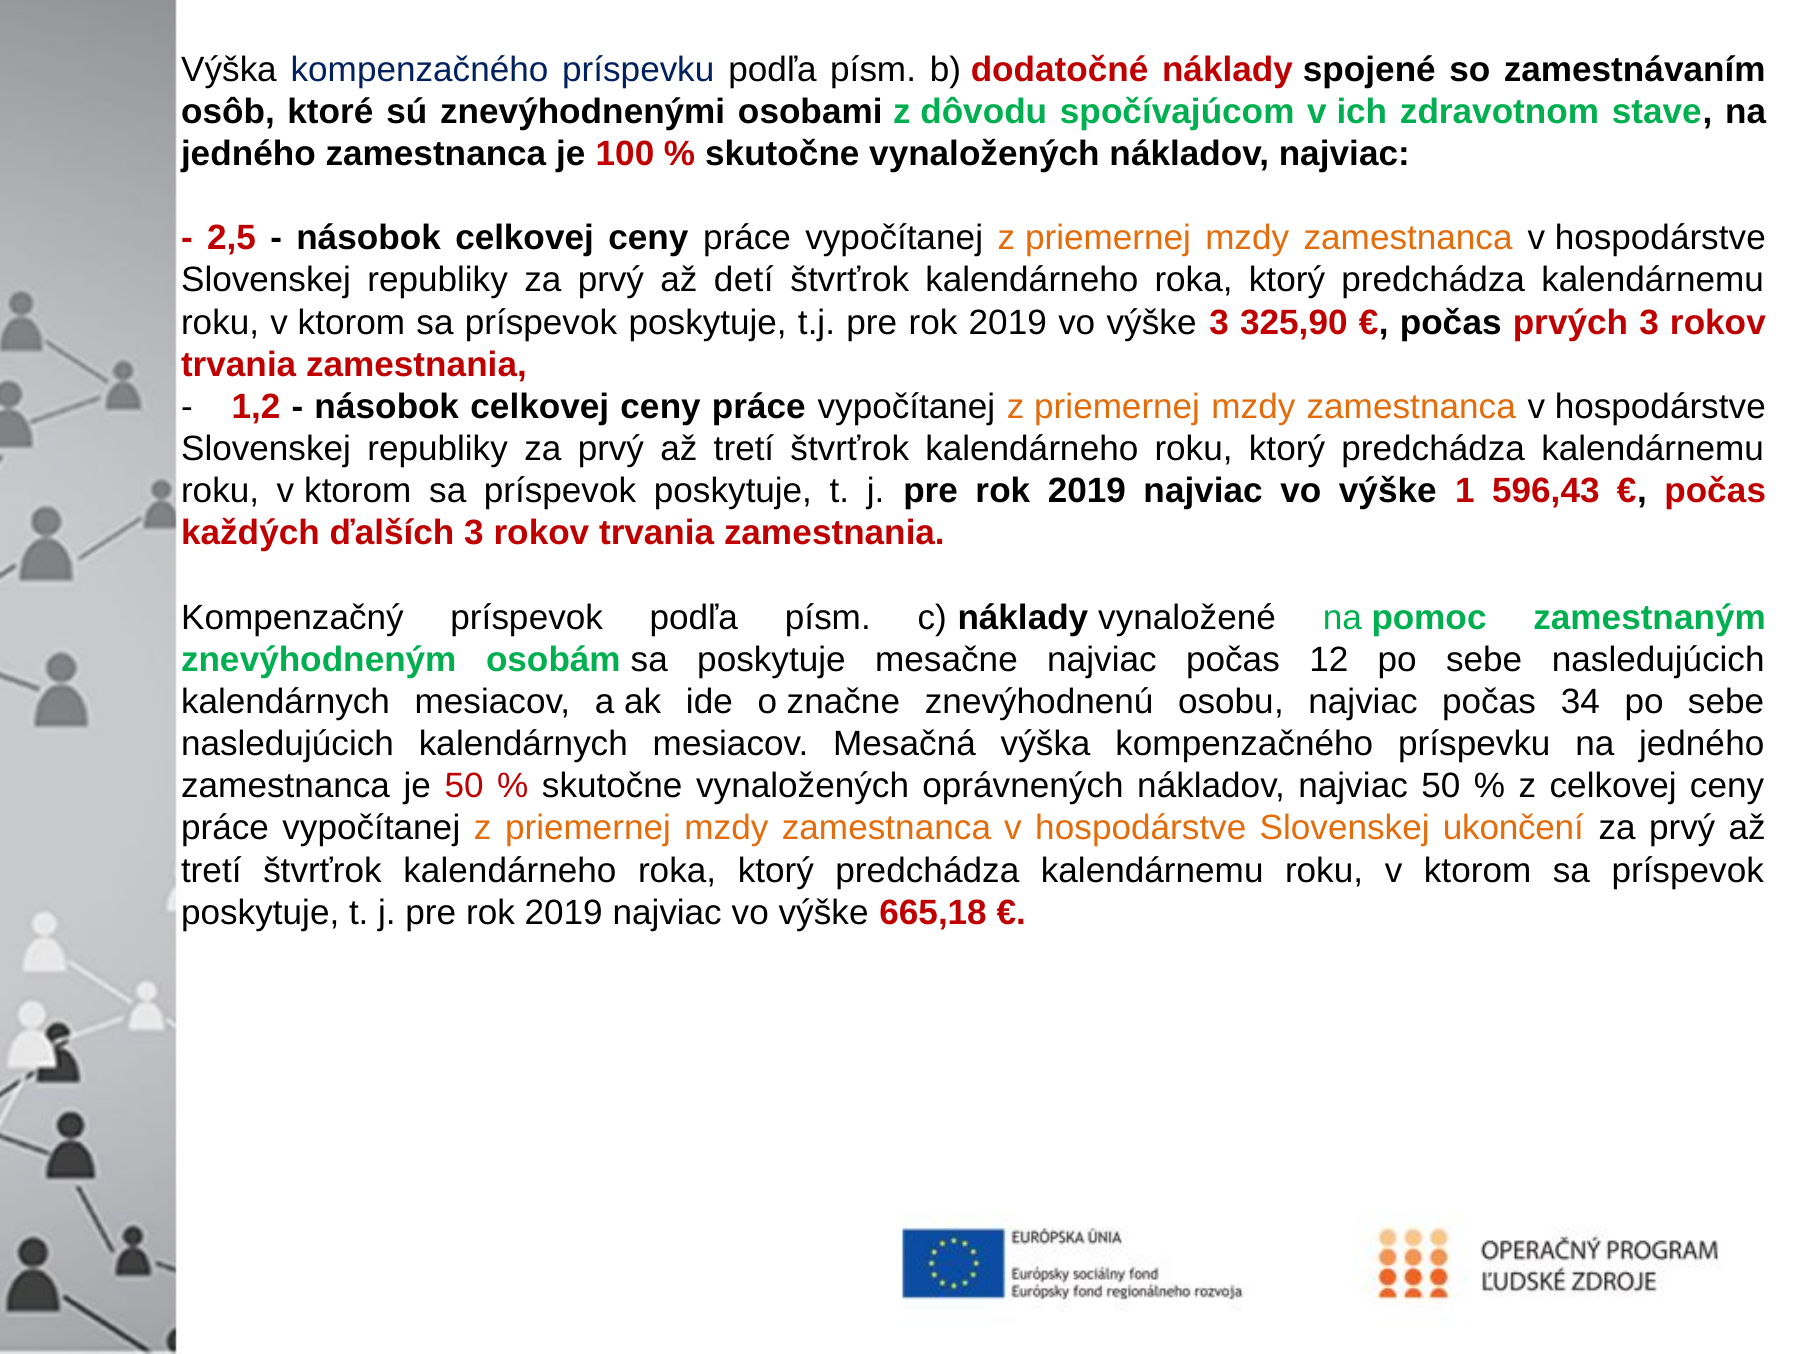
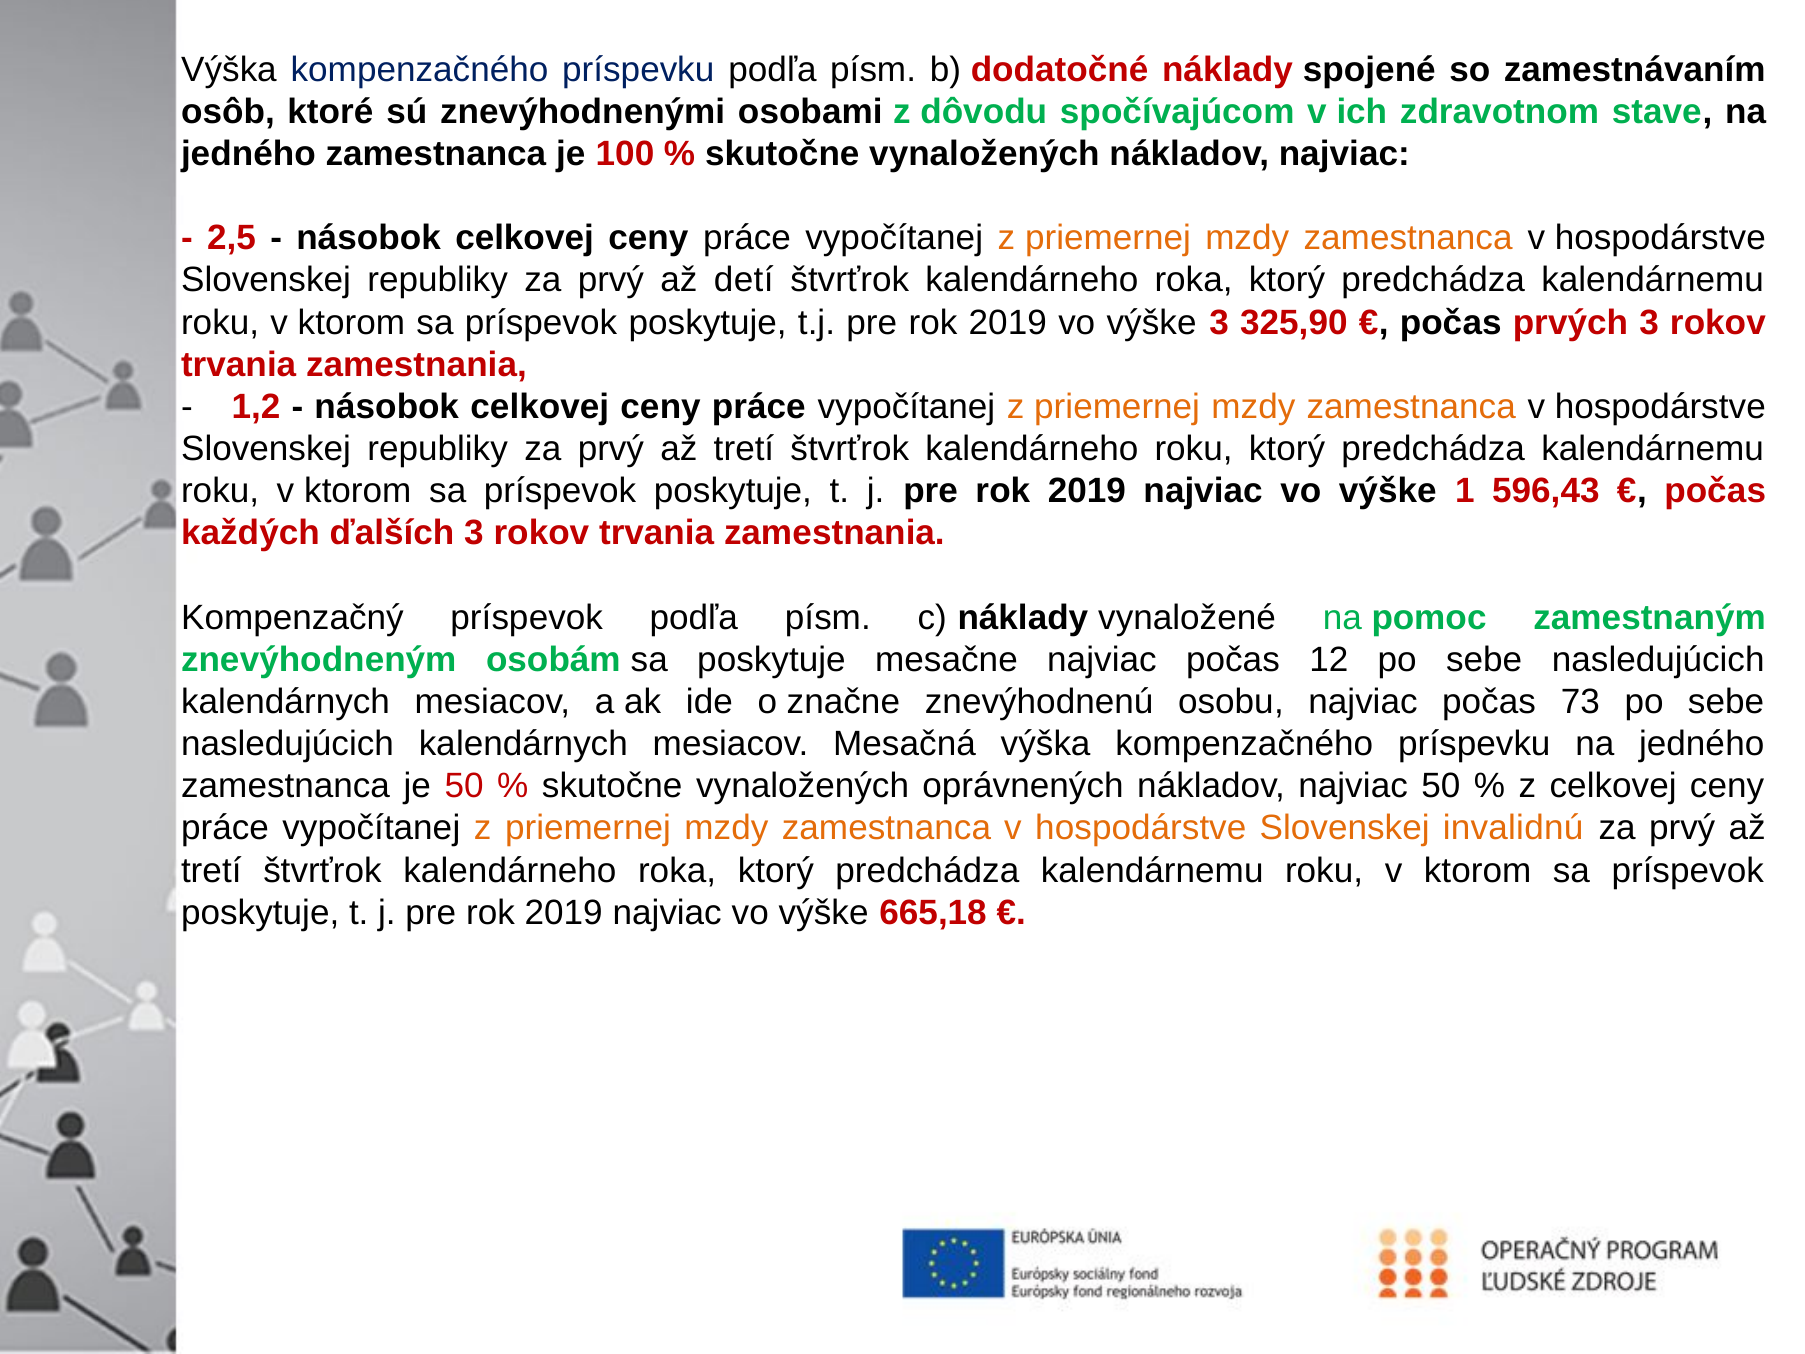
34: 34 -> 73 (1580, 702)
ukončení: ukončení -> invalidnú (1513, 828)
